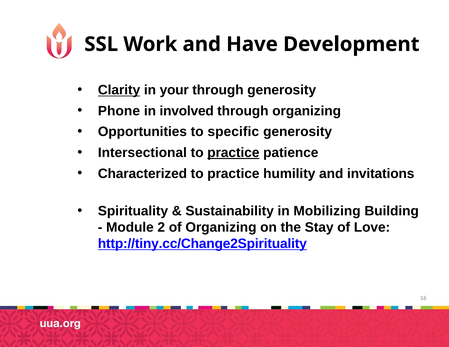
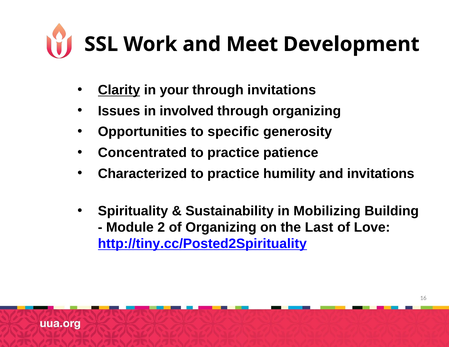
Have: Have -> Meet (252, 44)
through generosity: generosity -> invitations (282, 90)
Phone: Phone -> Issues (119, 111)
Intersectional: Intersectional -> Concentrated (142, 153)
practice underline: present -> none (233, 153)
Stay: Stay -> Last (319, 227)
http://tiny.cc/Change2Spirituality: http://tiny.cc/Change2Spirituality -> http://tiny.cc/Posted2Spirituality (202, 244)
